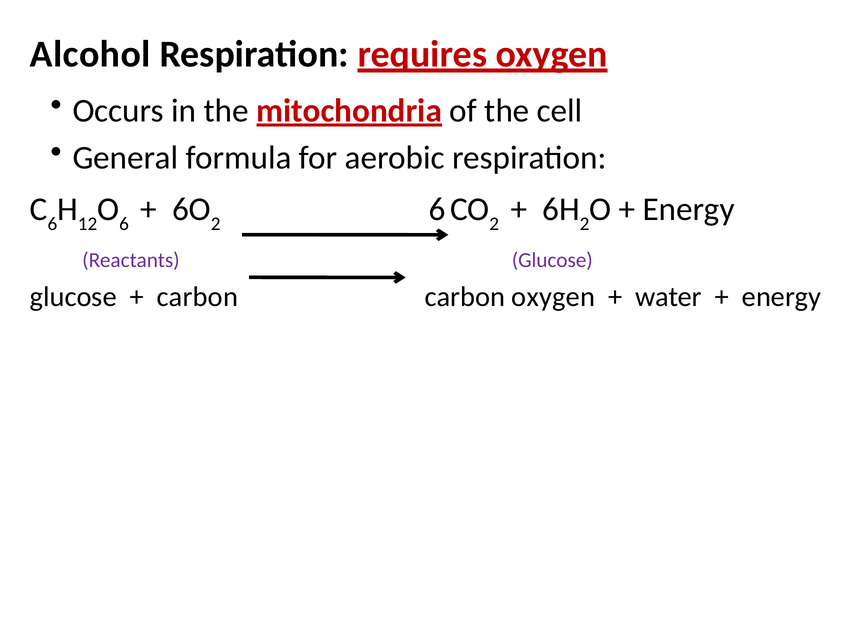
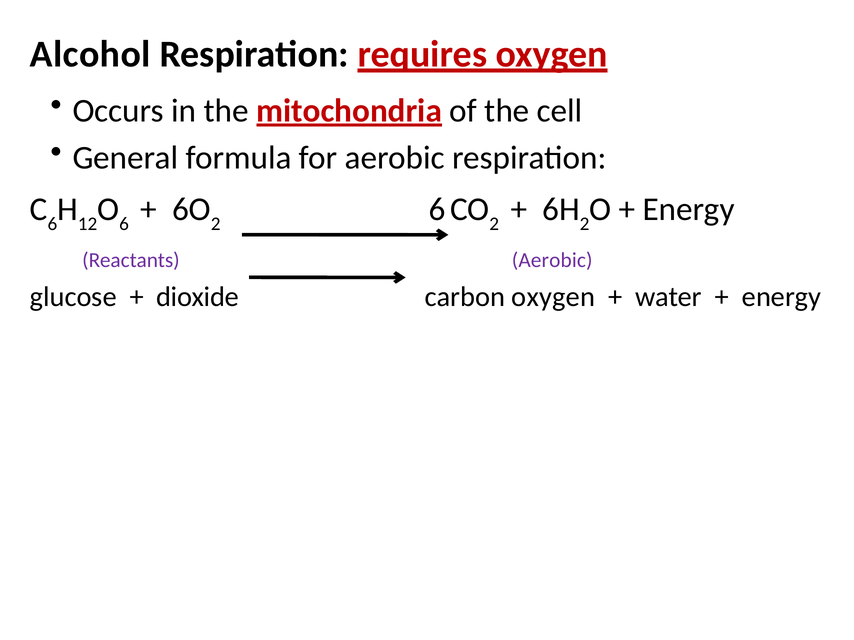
Reactants Glucose: Glucose -> Aerobic (552, 261)
carbon: carbon -> dioxide (198, 297)
